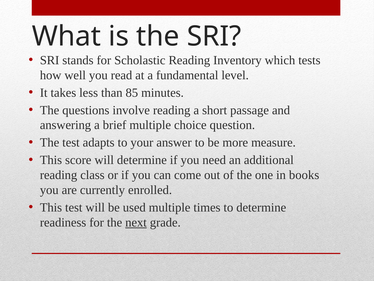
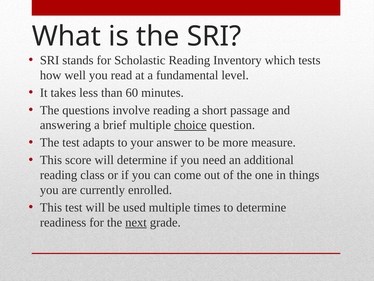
85: 85 -> 60 (132, 92)
choice underline: none -> present (190, 125)
books: books -> things (304, 175)
